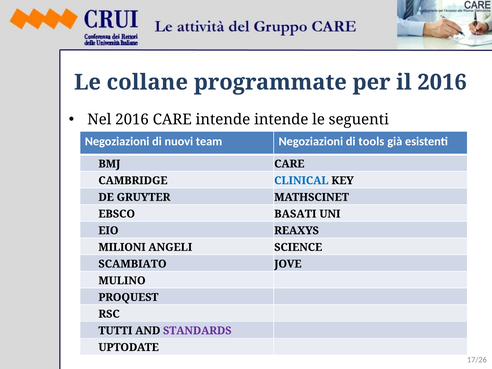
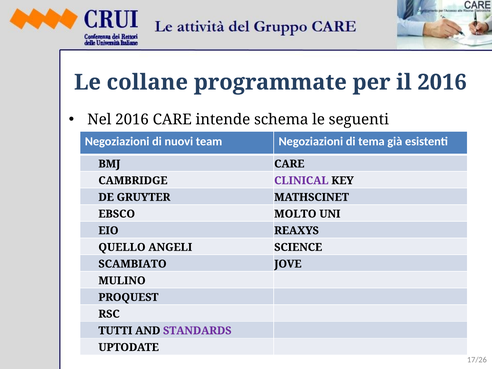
intende intende: intende -> schema (281, 120)
tools: tools -> tema (371, 142)
CLINICAL colour: blue -> purple (301, 181)
BASATI: BASATI -> MOLTO (295, 214)
MILIONI: MILIONI -> QUELLO (122, 247)
